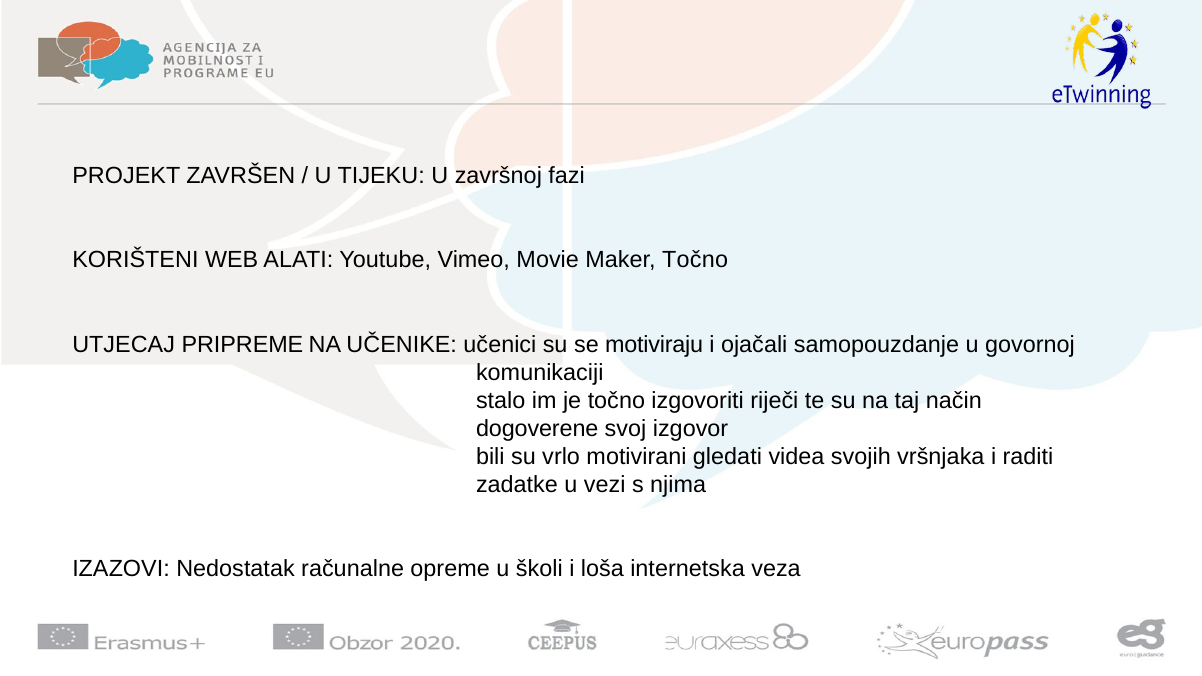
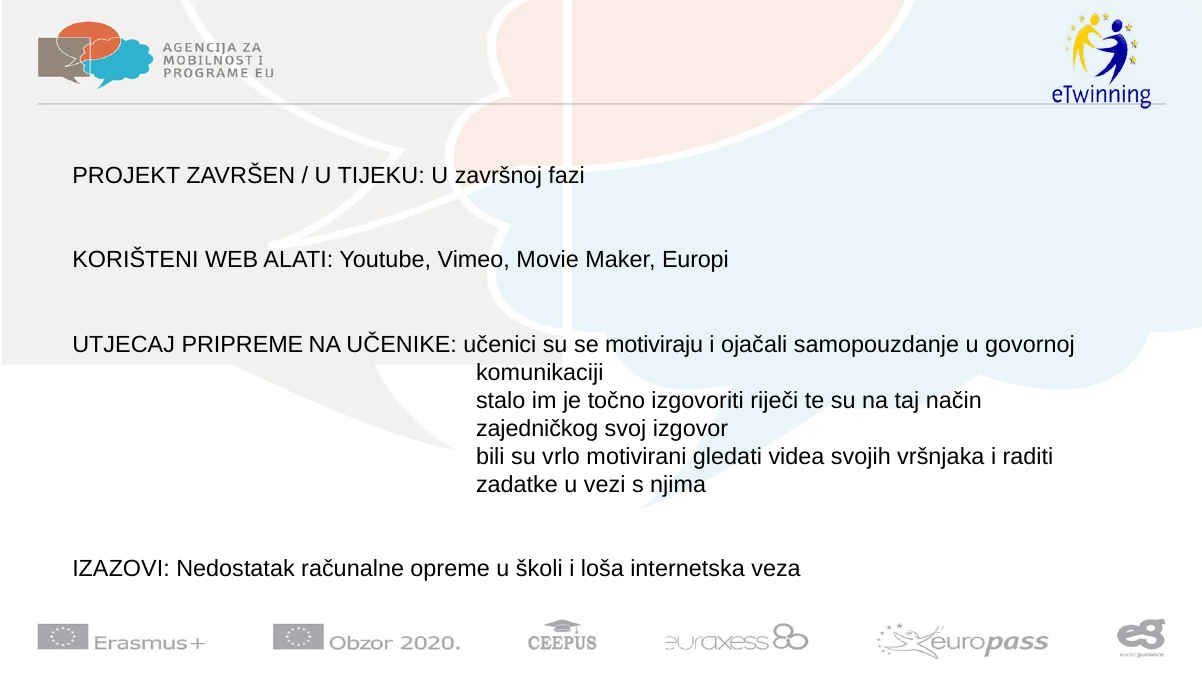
Maker Točno: Točno -> Europi (695, 260)
dogoverene: dogoverene -> zajedničkog (537, 429)
